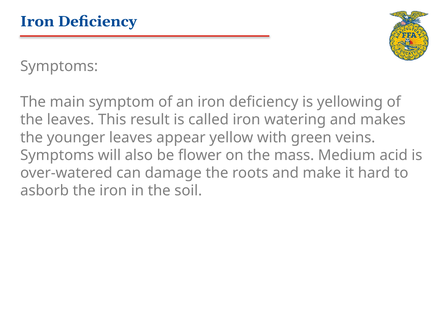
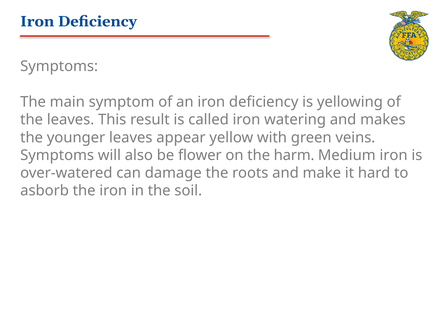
mass: mass -> harm (294, 155)
Medium acid: acid -> iron (394, 155)
